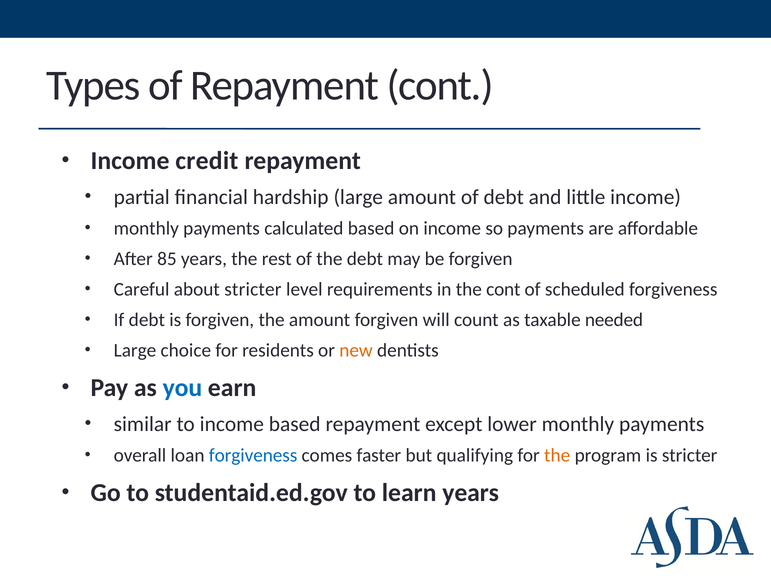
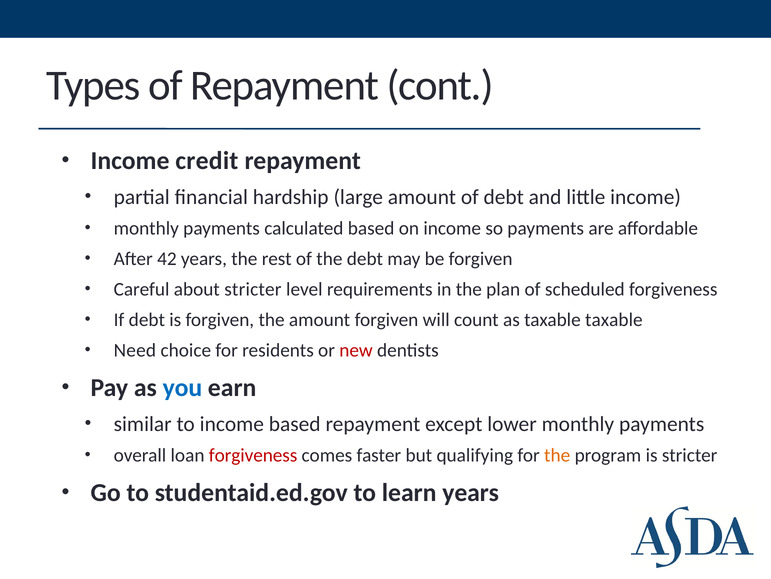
85: 85 -> 42 (167, 259)
the cont: cont -> plan (503, 289)
taxable needed: needed -> taxable (614, 320)
Large: Large -> Need (135, 350)
new colour: orange -> red (356, 350)
forgiveness colour: blue -> red (253, 455)
